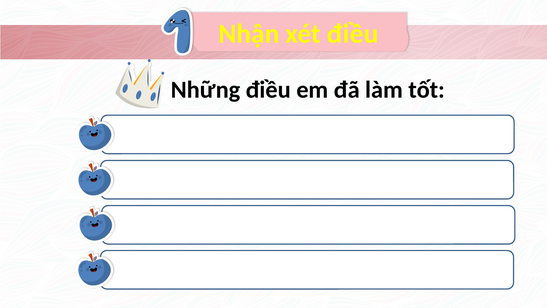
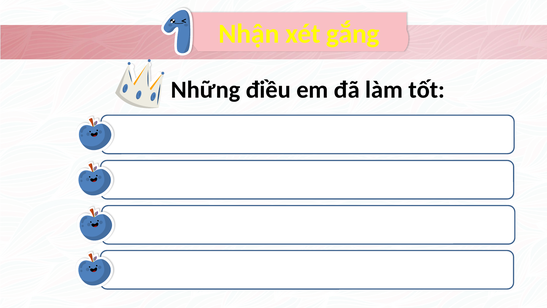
xét điều: điều -> gắng (353, 34)
